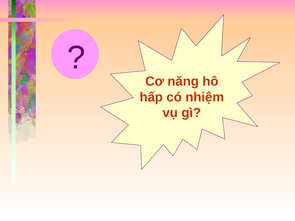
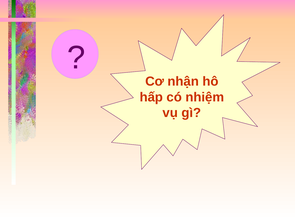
năng: năng -> nhận (183, 82)
